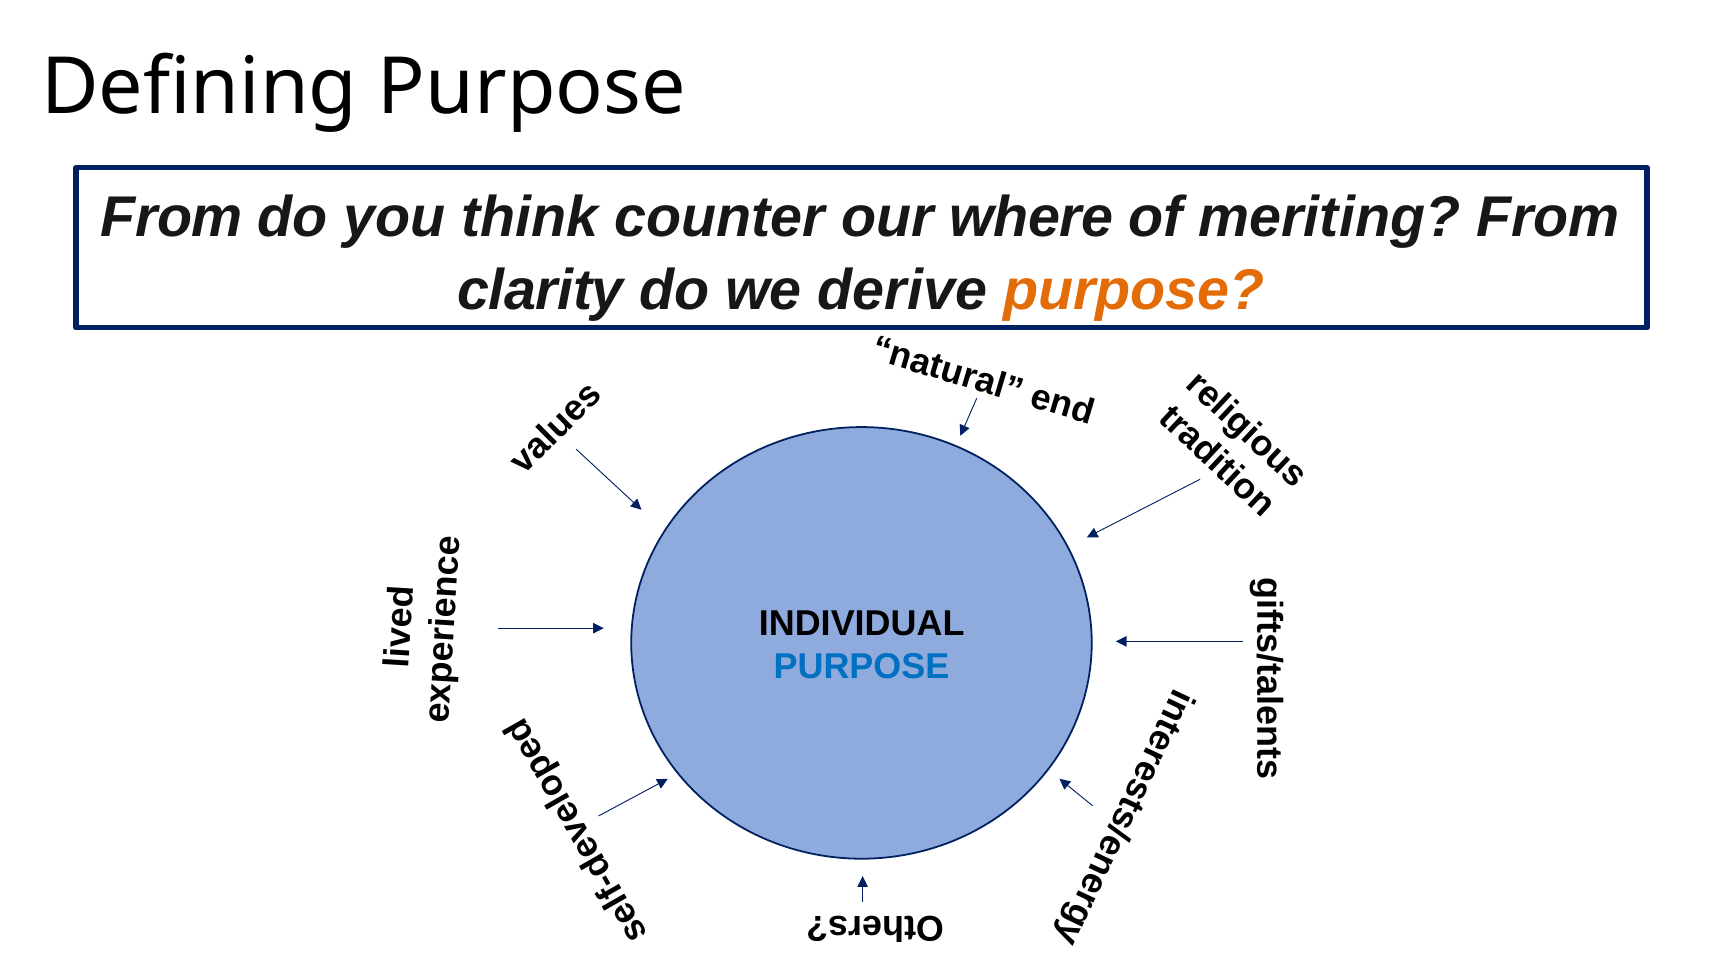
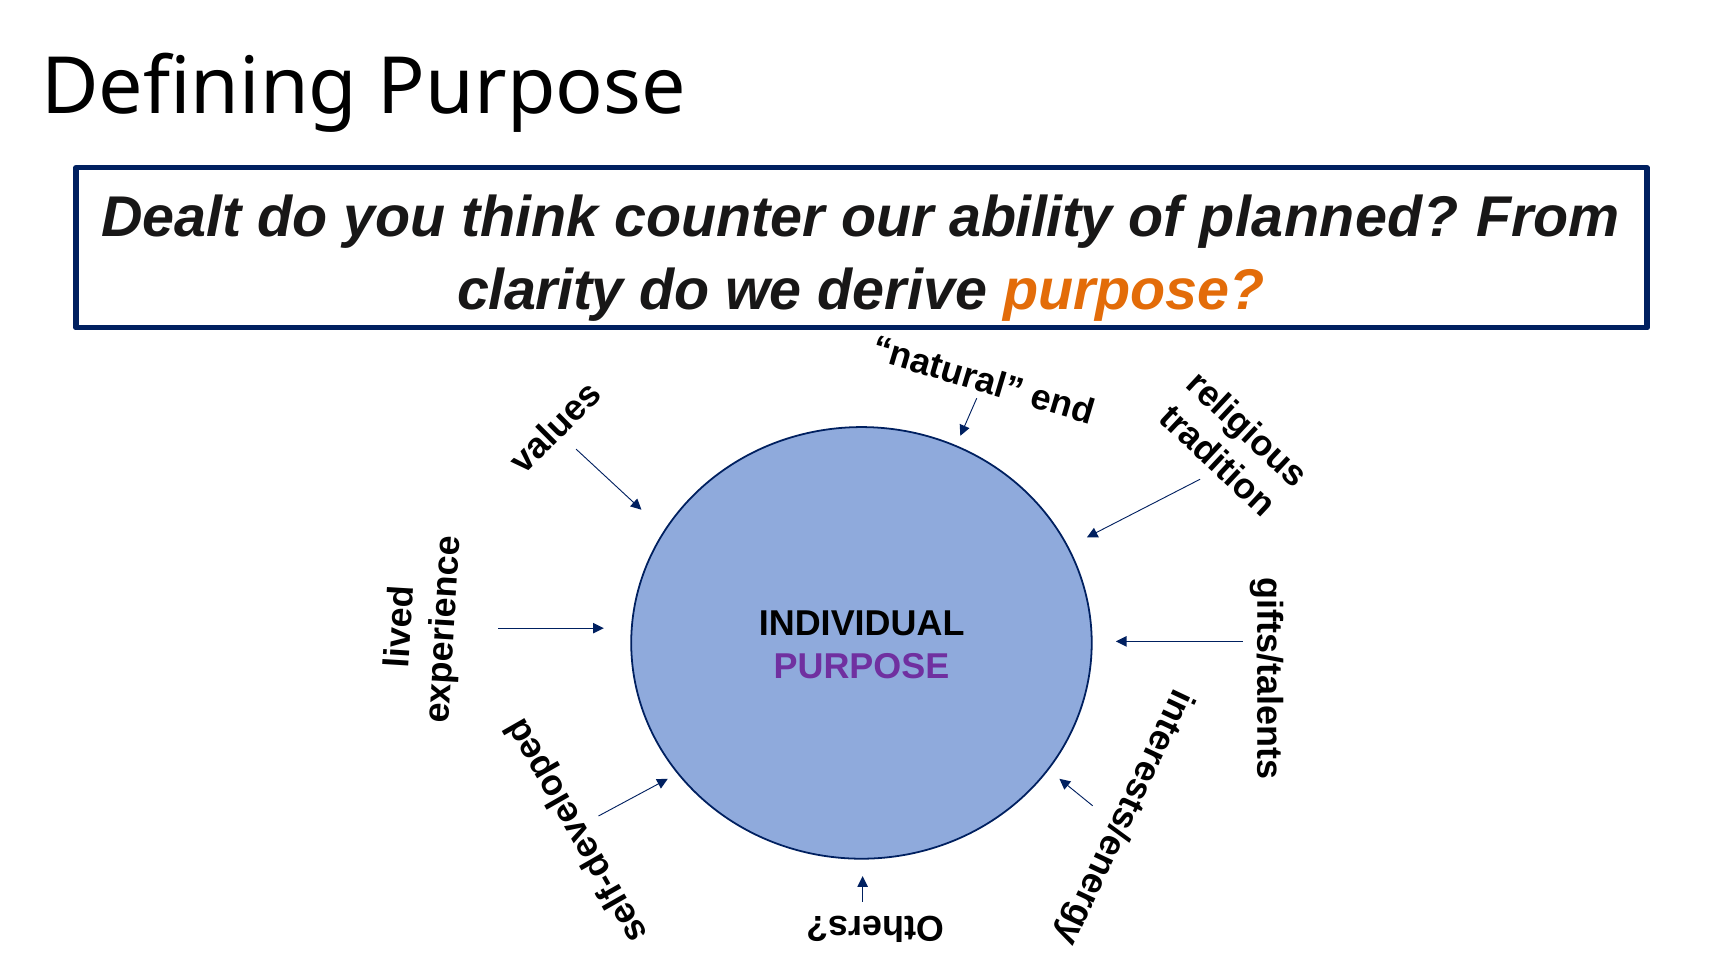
From: From -> Dealt (171, 217)
where: where -> ability (1031, 217)
meriting: meriting -> planned (1329, 217)
PURPOSE colour: blue -> purple (861, 667)
